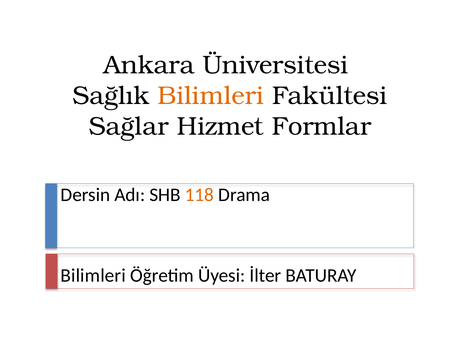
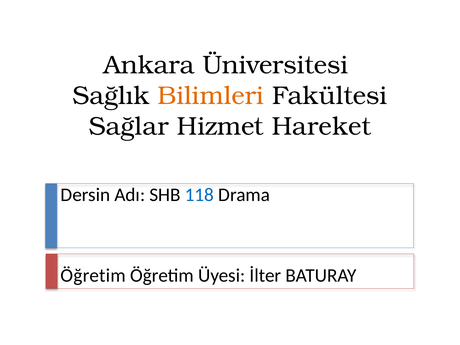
Formlar: Formlar -> Hareket (321, 126)
118 colour: orange -> blue (199, 195)
Bilimleri: Bilimleri -> Öğretim (93, 275)
